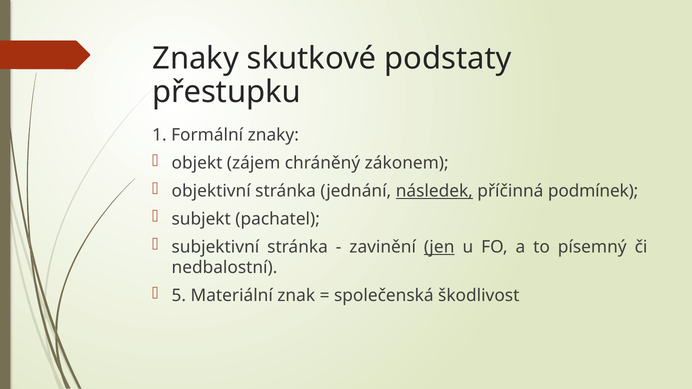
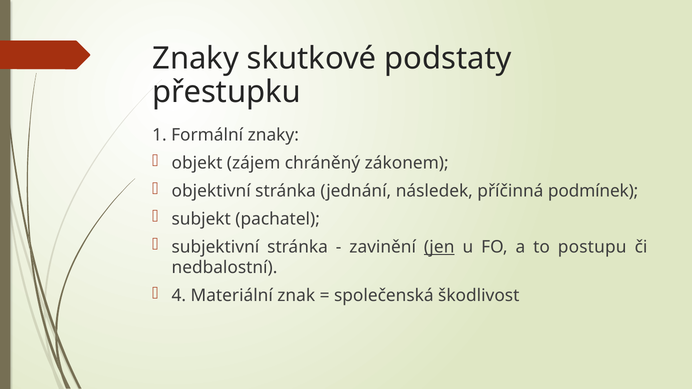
následek underline: present -> none (434, 191)
písemný: písemný -> postupu (592, 247)
5: 5 -> 4 (179, 296)
